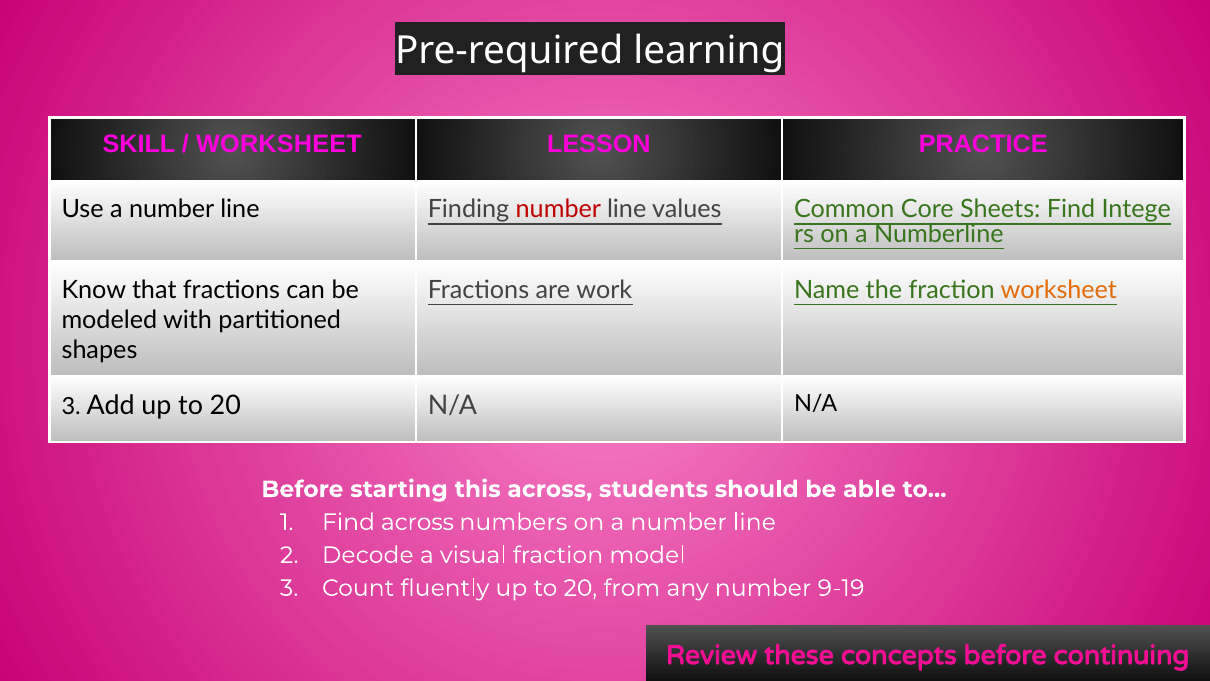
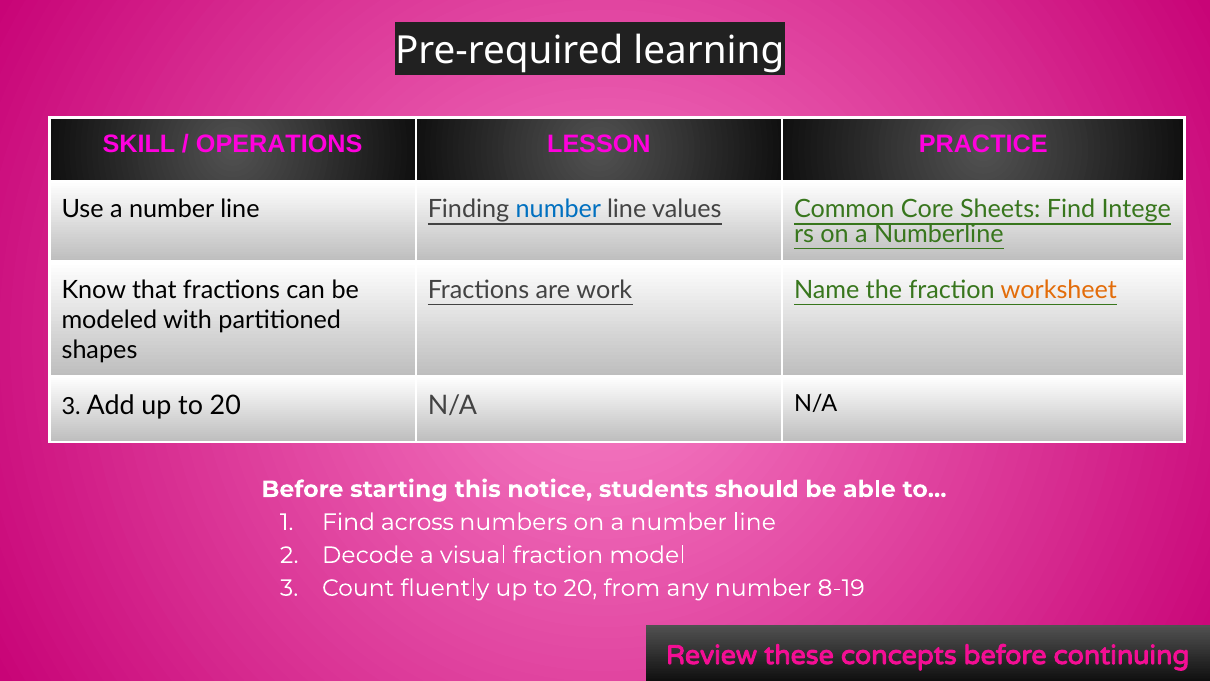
WORKSHEET: WORKSHEET -> OPERATIONS (279, 144)
number colour: red -> blue (558, 209)
this across: across -> notice (550, 489)
9-19: 9-19 -> 8-19 (841, 588)
